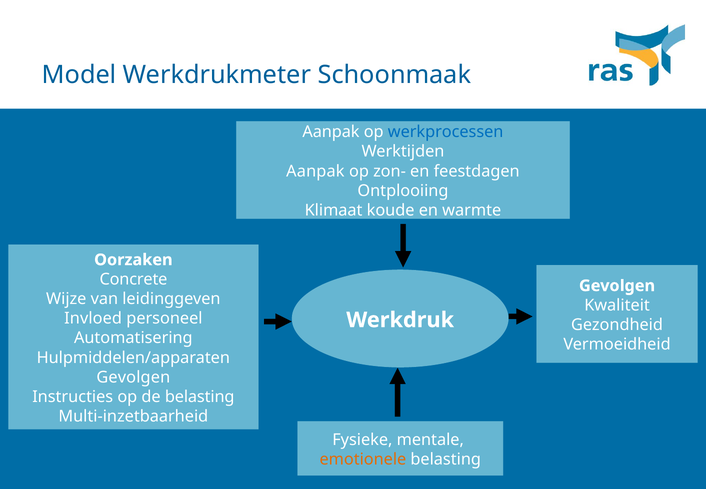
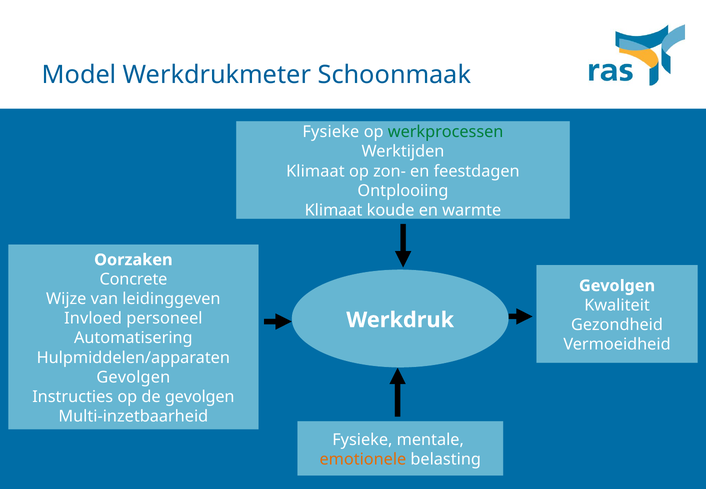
Aanpak: Aanpak -> Fysieke (331, 132)
werkprocessen colour: blue -> green (446, 132)
Aanpak: Aanpak -> Klimaat (315, 171)
de belasting: belasting -> gevolgen (200, 397)
